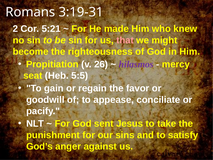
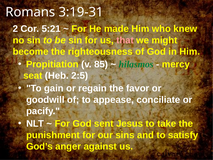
26: 26 -> 85 (101, 64)
hilasmos colour: purple -> green (136, 64)
5:5: 5:5 -> 2:5 (80, 76)
